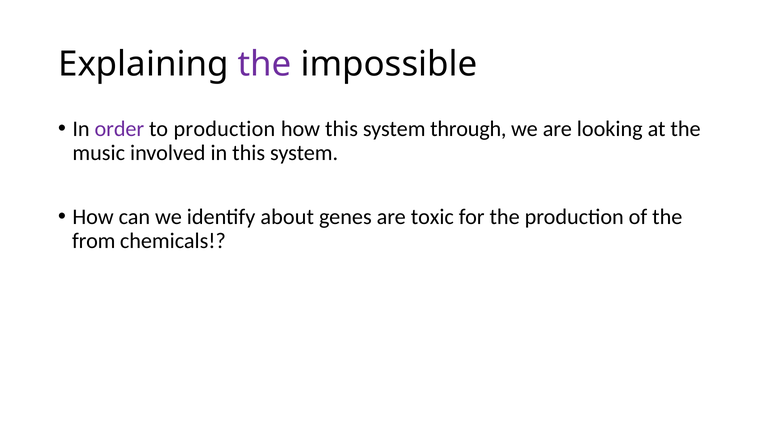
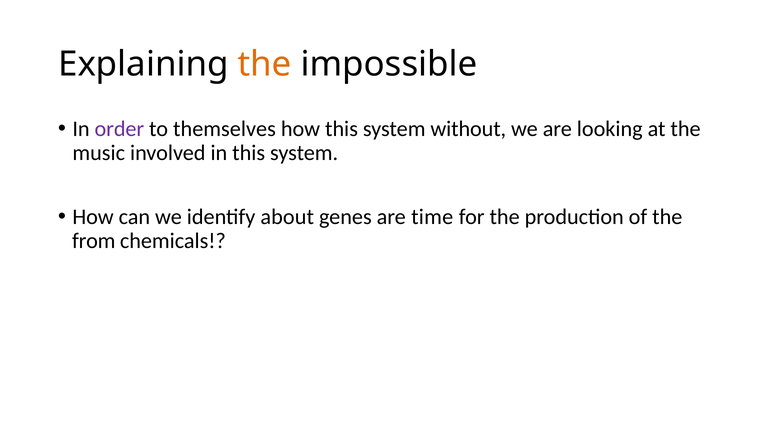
the colour: purple -> orange (265, 64)
to production: production -> themselves (224, 129)
through: through -> without (468, 129)
toxic: toxic -> time (432, 217)
